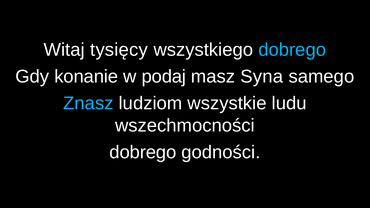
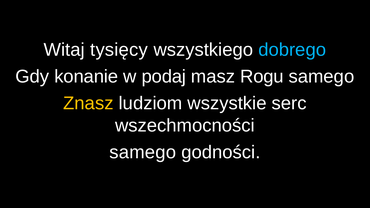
Syna: Syna -> Rogu (262, 77)
Znasz colour: light blue -> yellow (88, 103)
ludu: ludu -> serc (289, 103)
dobrego: dobrego -> samego (143, 152)
